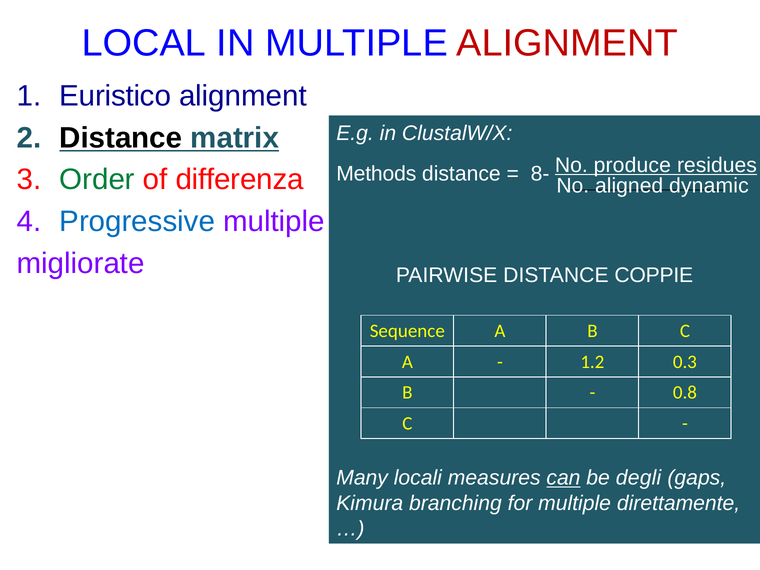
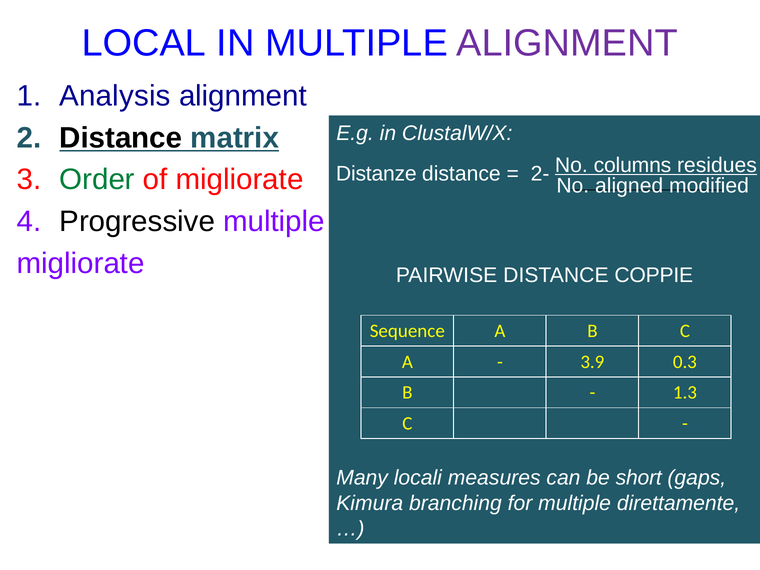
ALIGNMENT colour: red -> purple (567, 43)
Euristico: Euristico -> Analysis (115, 96)
produce: produce -> columns (632, 165)
Methods: Methods -> Distanze (376, 174)
8-: 8- -> 2- (540, 174)
of differenza: differenza -> migliorate (240, 180)
dynamic: dynamic -> modified (709, 186)
Progressive colour: blue -> black (137, 222)
1.2: 1.2 -> 3.9 (592, 362)
0.8: 0.8 -> 1.3 (685, 393)
can underline: present -> none (563, 478)
degli: degli -> short (639, 478)
